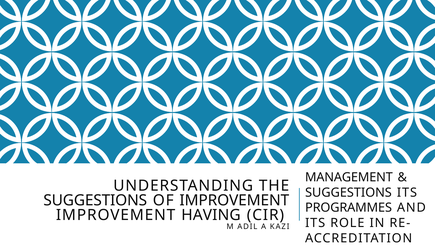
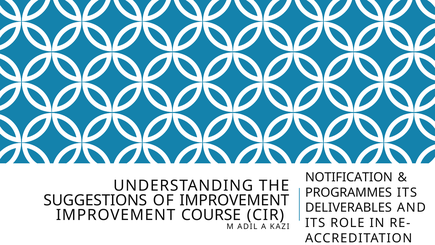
MANAGEMENT: MANAGEMENT -> NOTIFICATION (349, 177)
SUGGESTIONS: SUGGESTIONS -> PROGRAMMES (349, 192)
PROGRAMMES: PROGRAMMES -> DELIVERABLES (348, 207)
HAVING: HAVING -> COURSE (211, 215)
